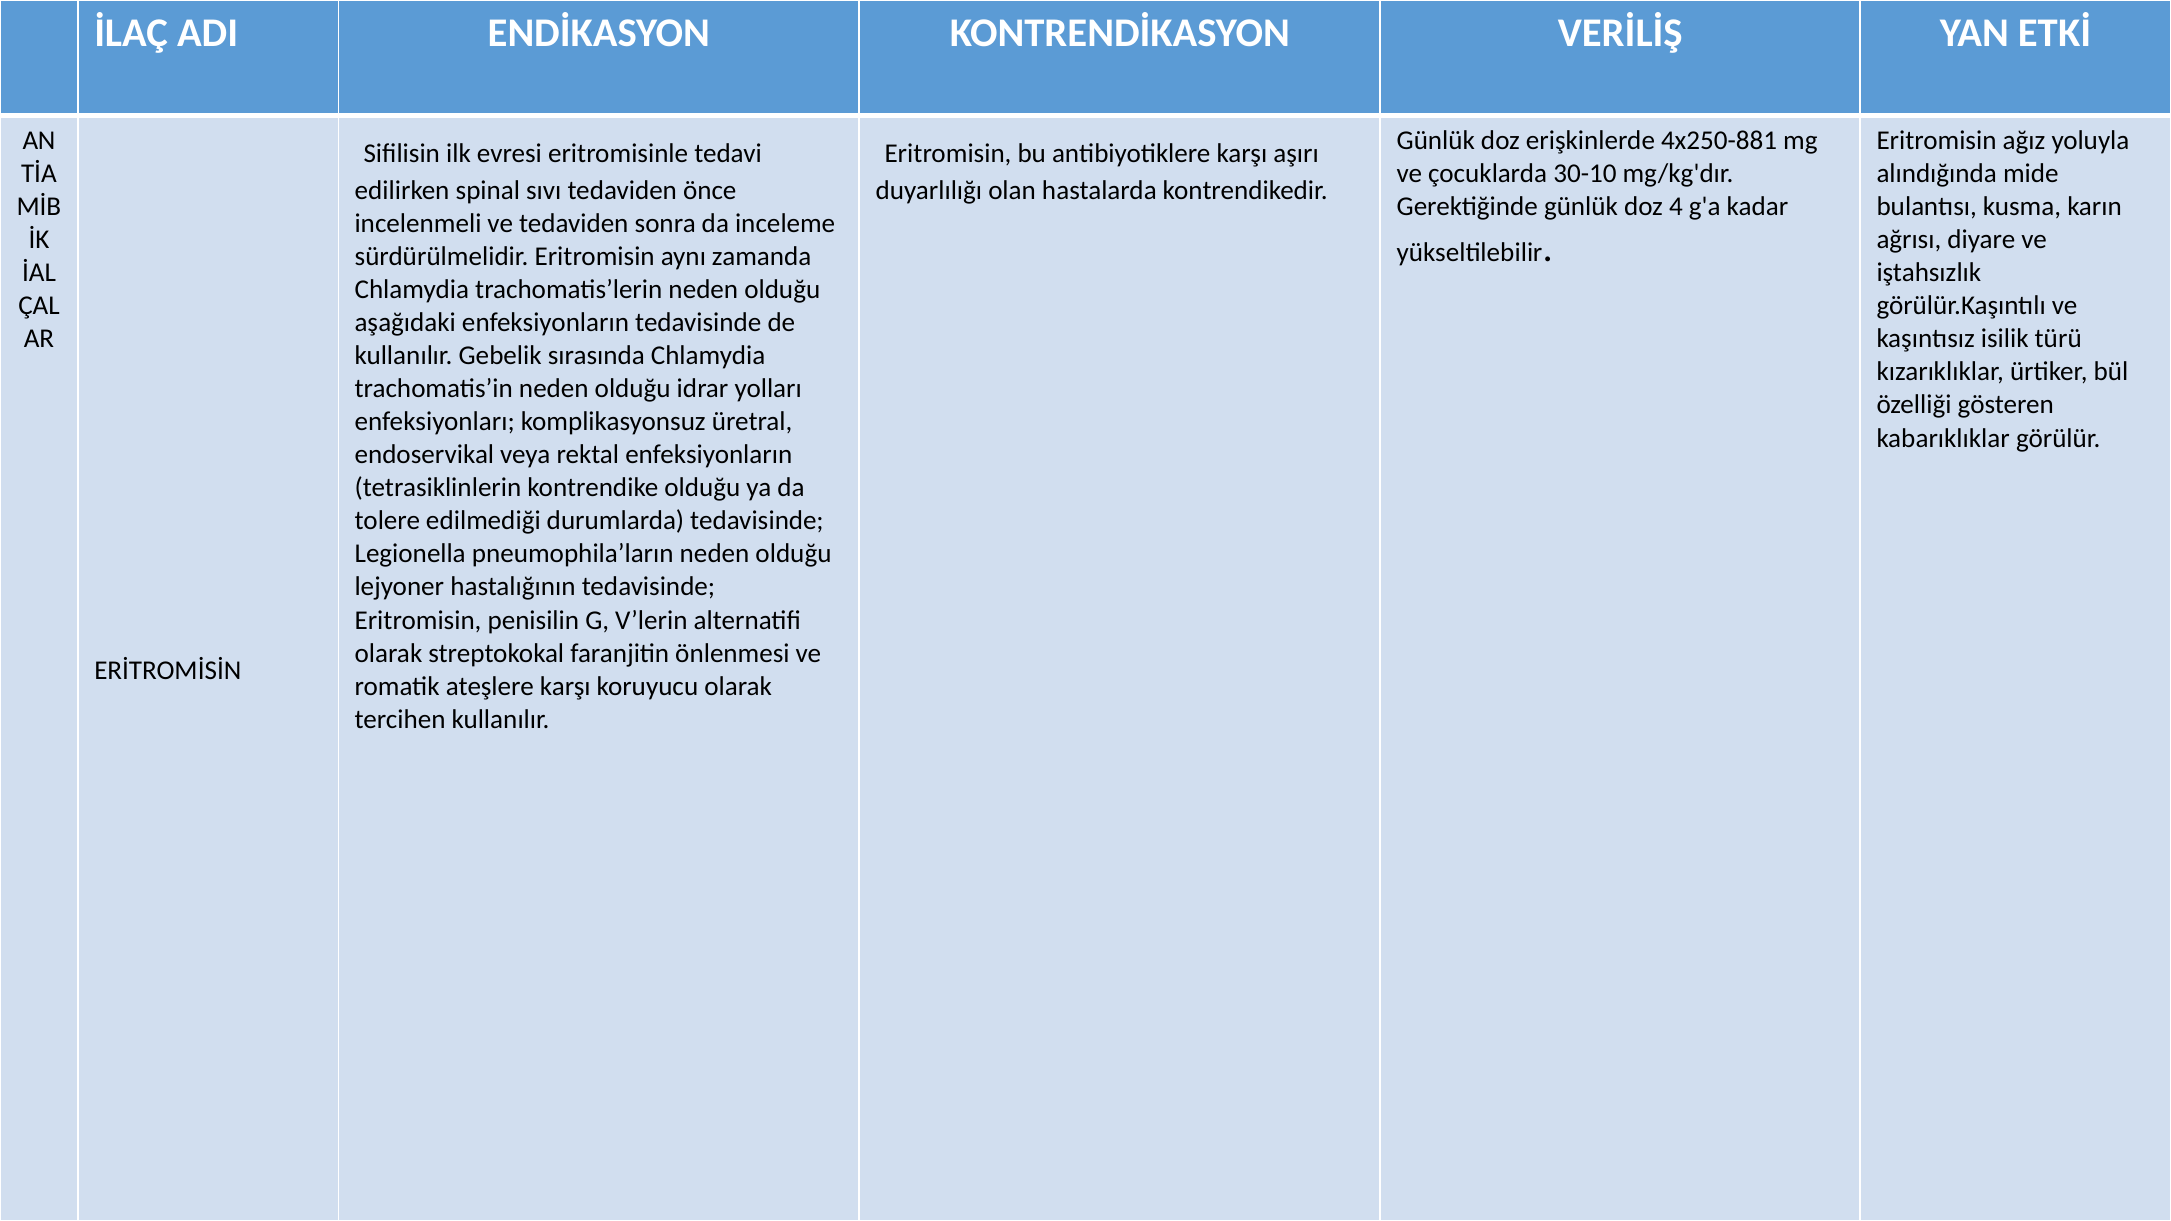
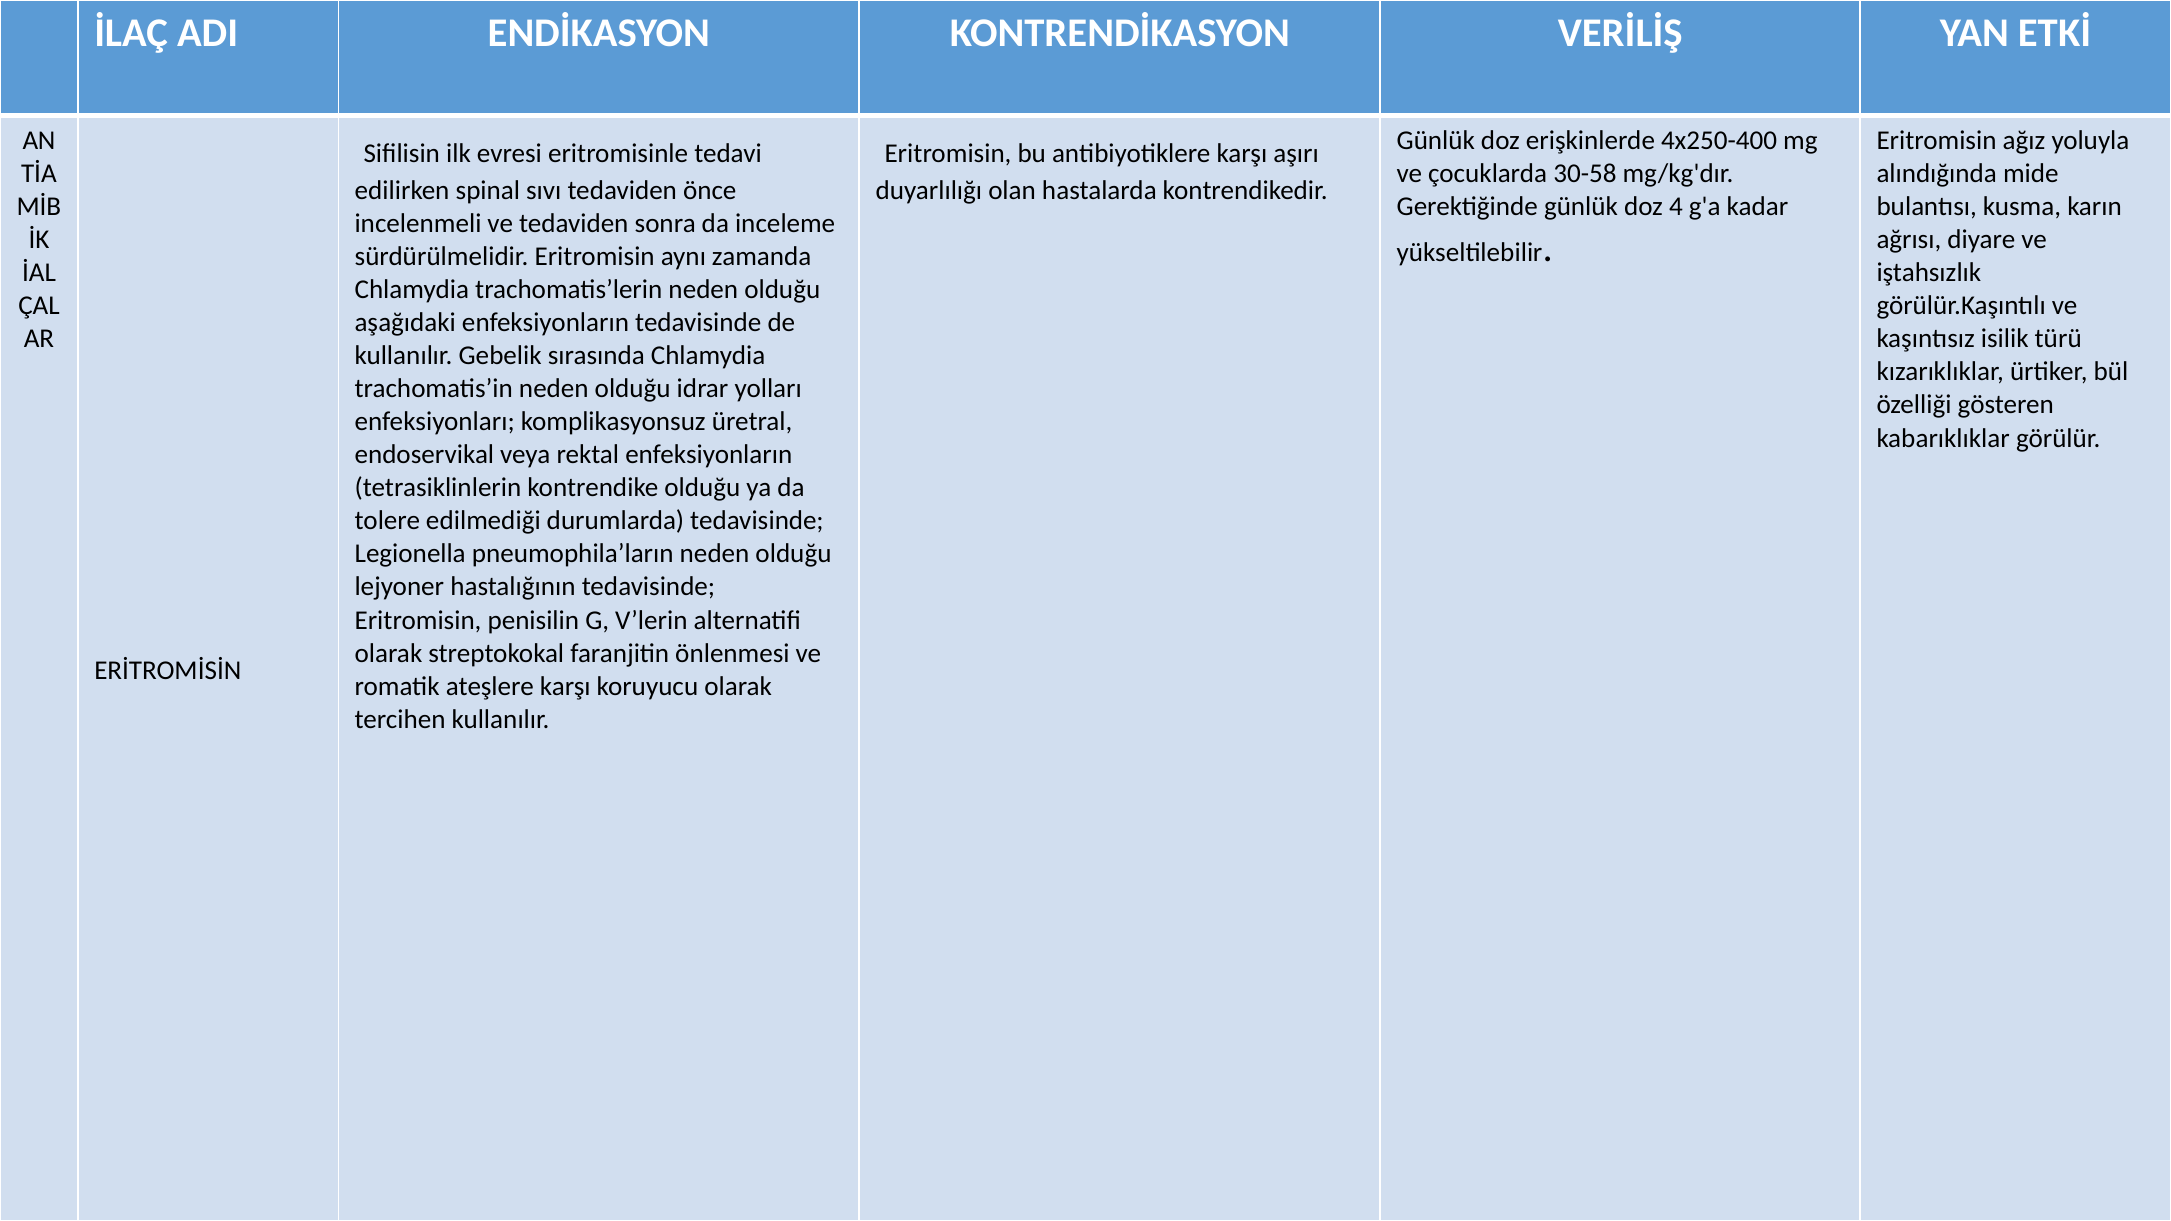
4x250-881: 4x250-881 -> 4x250-400 (1719, 140)
30-10: 30-10 -> 30-58 (1585, 174)
